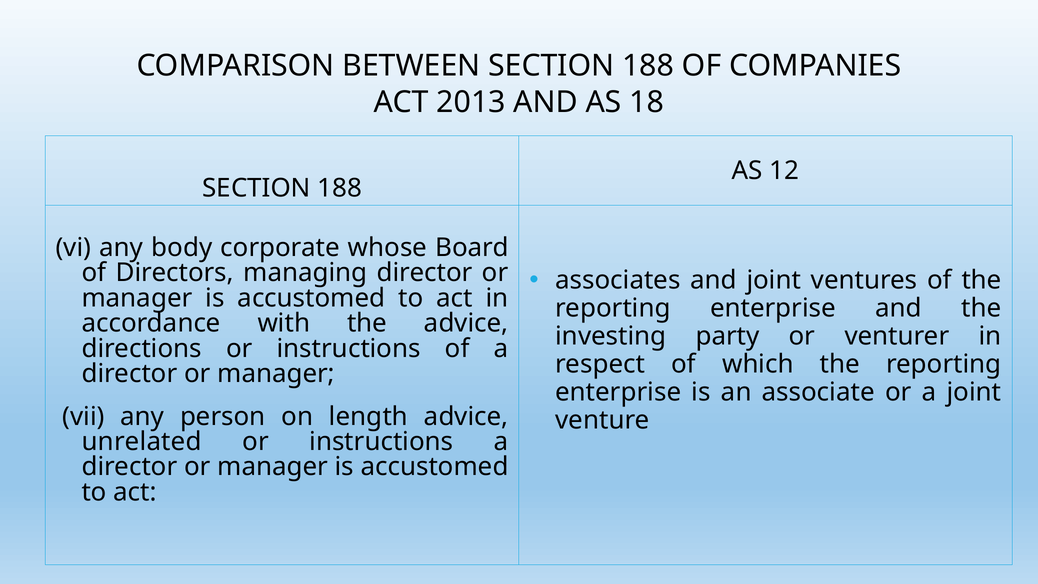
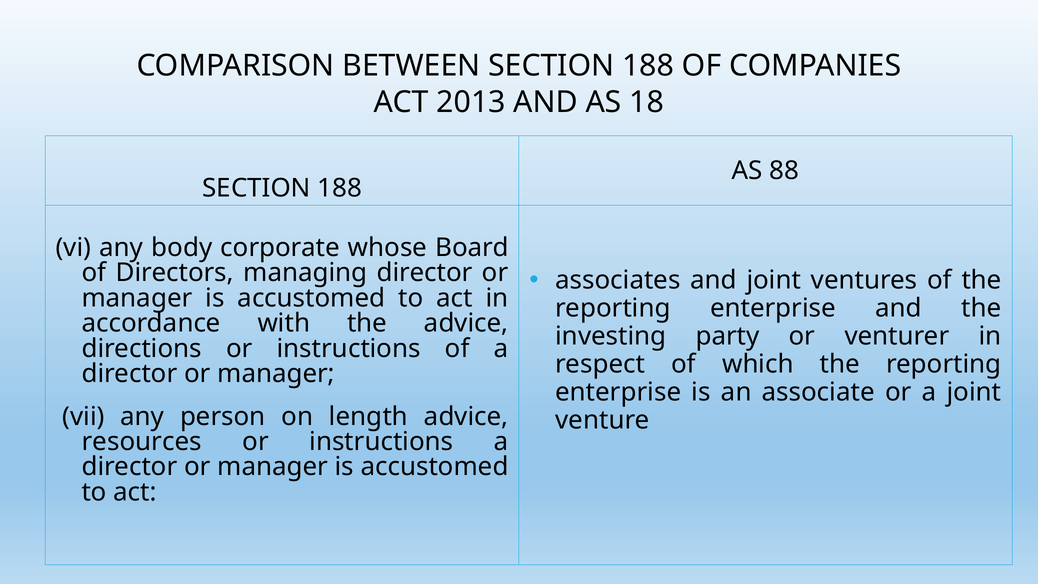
12: 12 -> 88 (784, 171)
unrelated: unrelated -> resources (142, 442)
